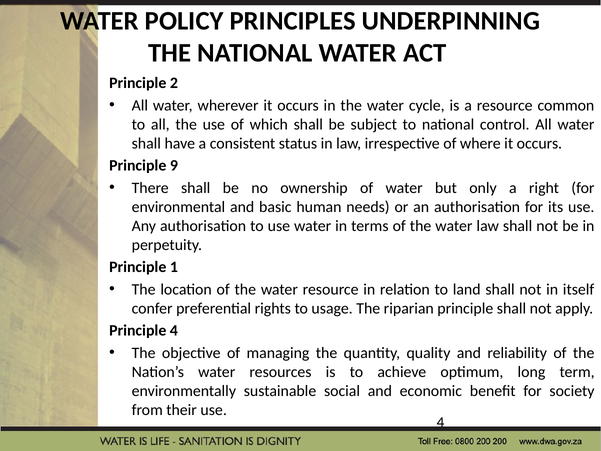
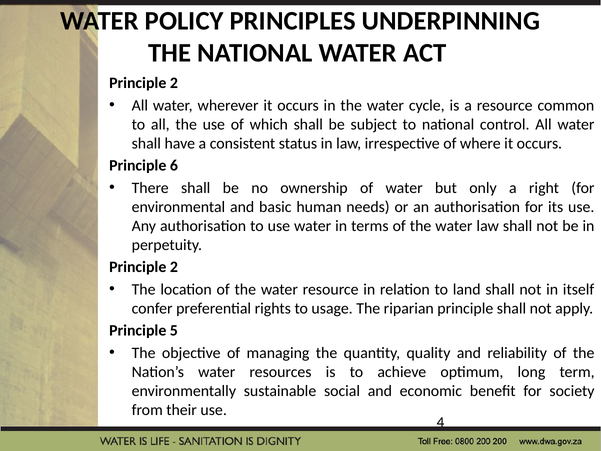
9: 9 -> 6 (174, 166)
1: 1 -> 2 (174, 267)
Principle 4: 4 -> 5 (174, 330)
